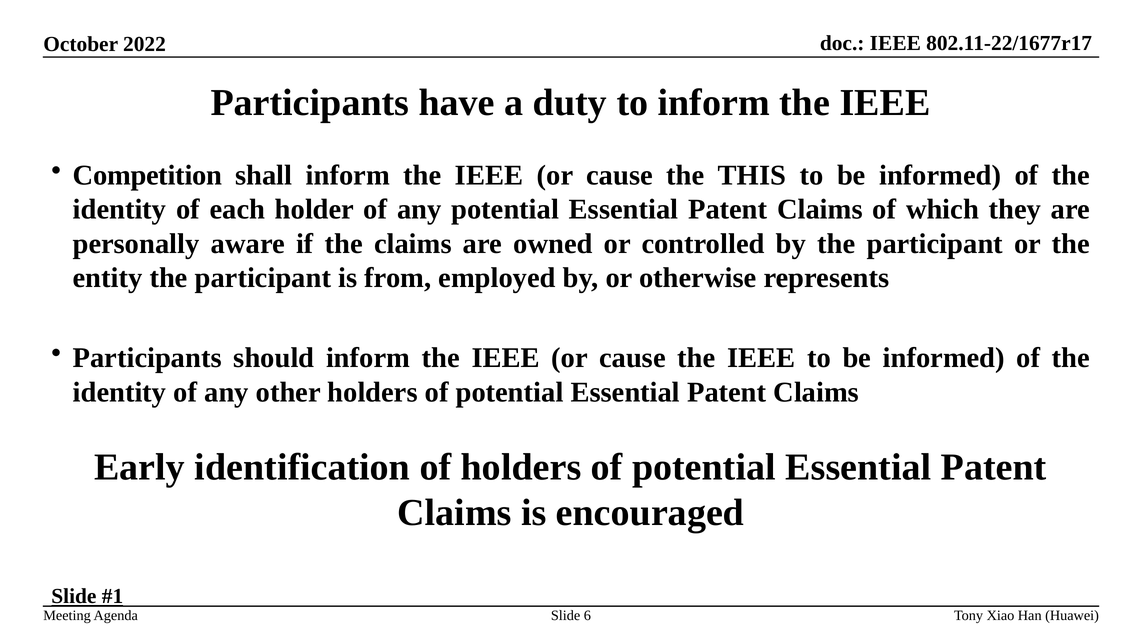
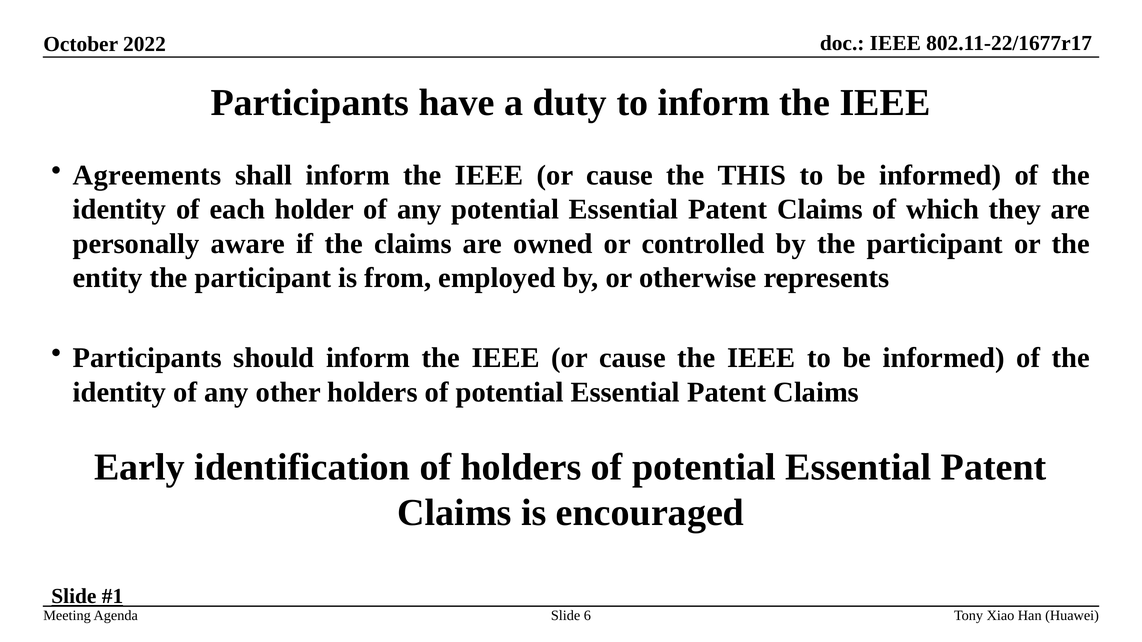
Competition: Competition -> Agreements (147, 175)
